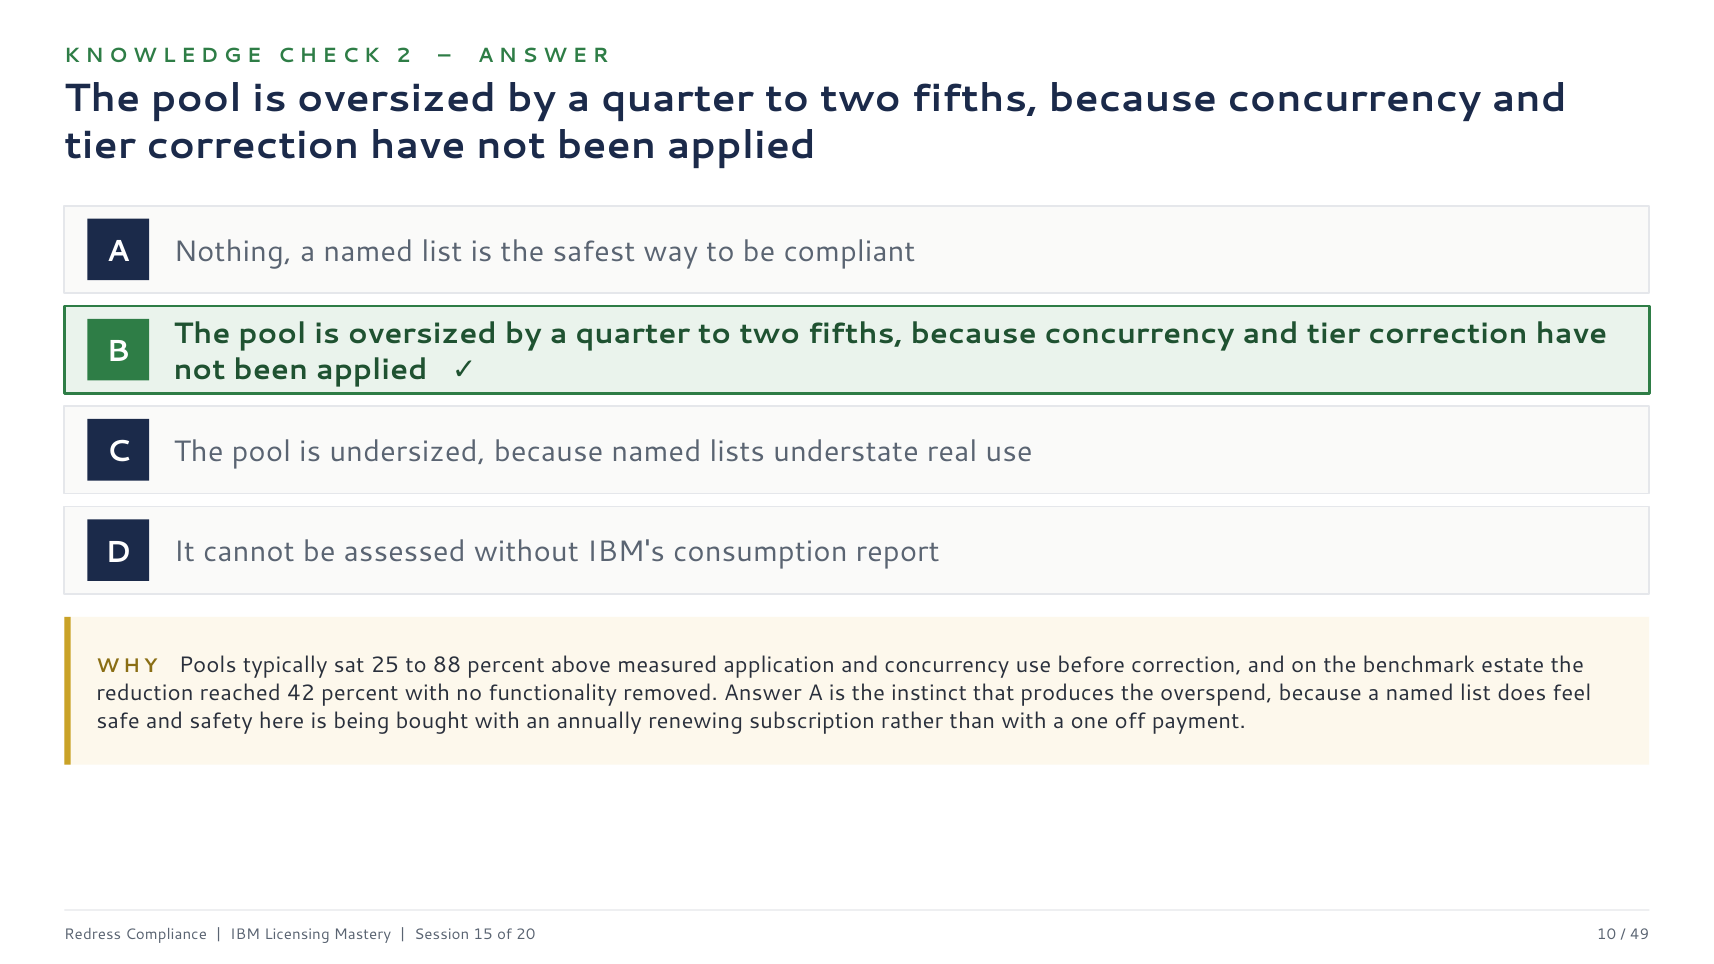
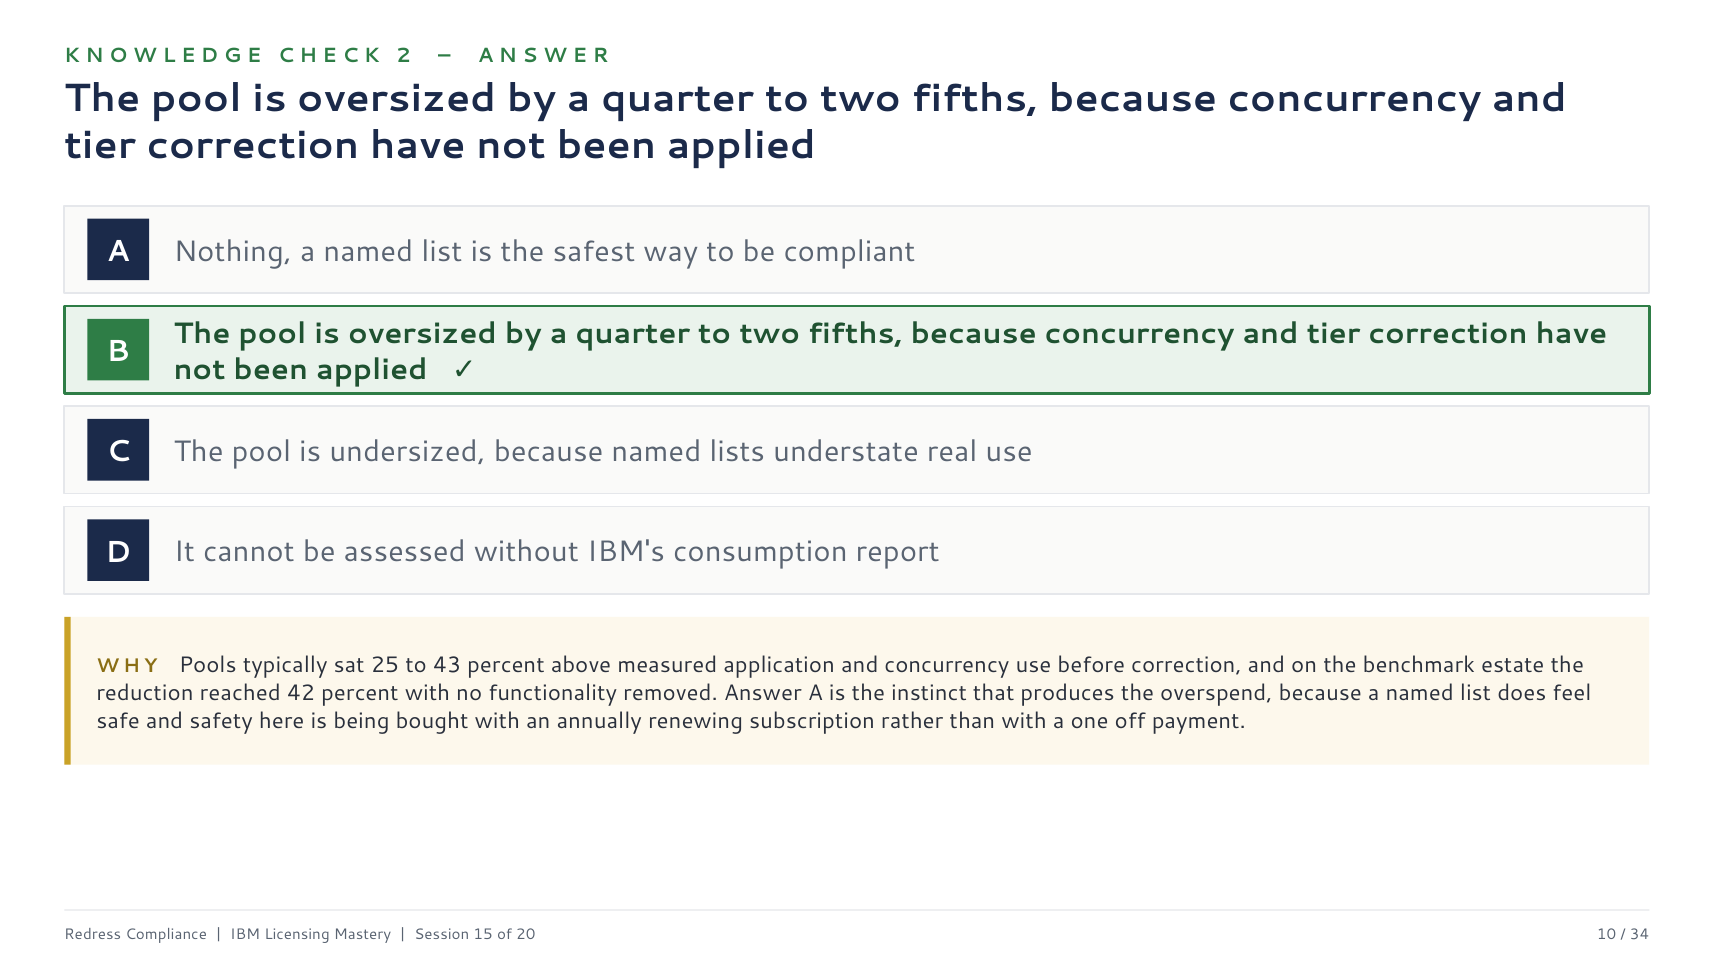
88: 88 -> 43 (447, 665)
49: 49 -> 34 (1640, 934)
